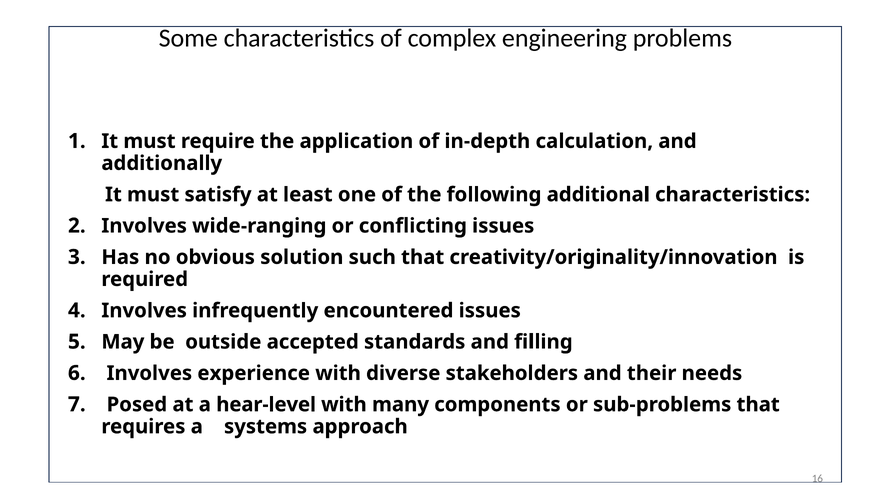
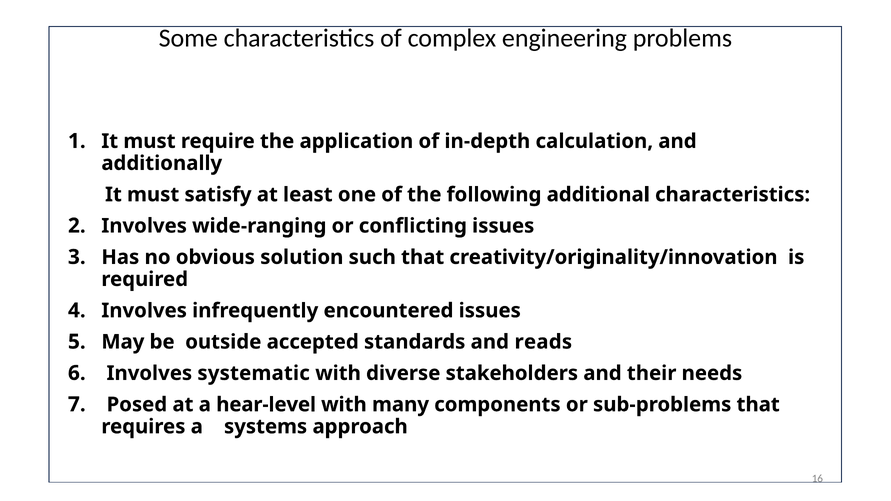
filling: filling -> reads (543, 342)
experience: experience -> systematic (254, 373)
